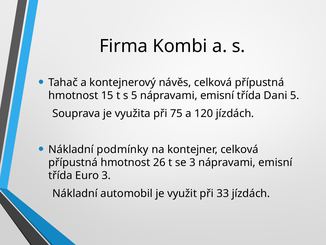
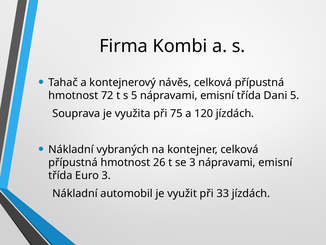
15: 15 -> 72 (107, 95)
podmínky: podmínky -> vybraných (123, 149)
